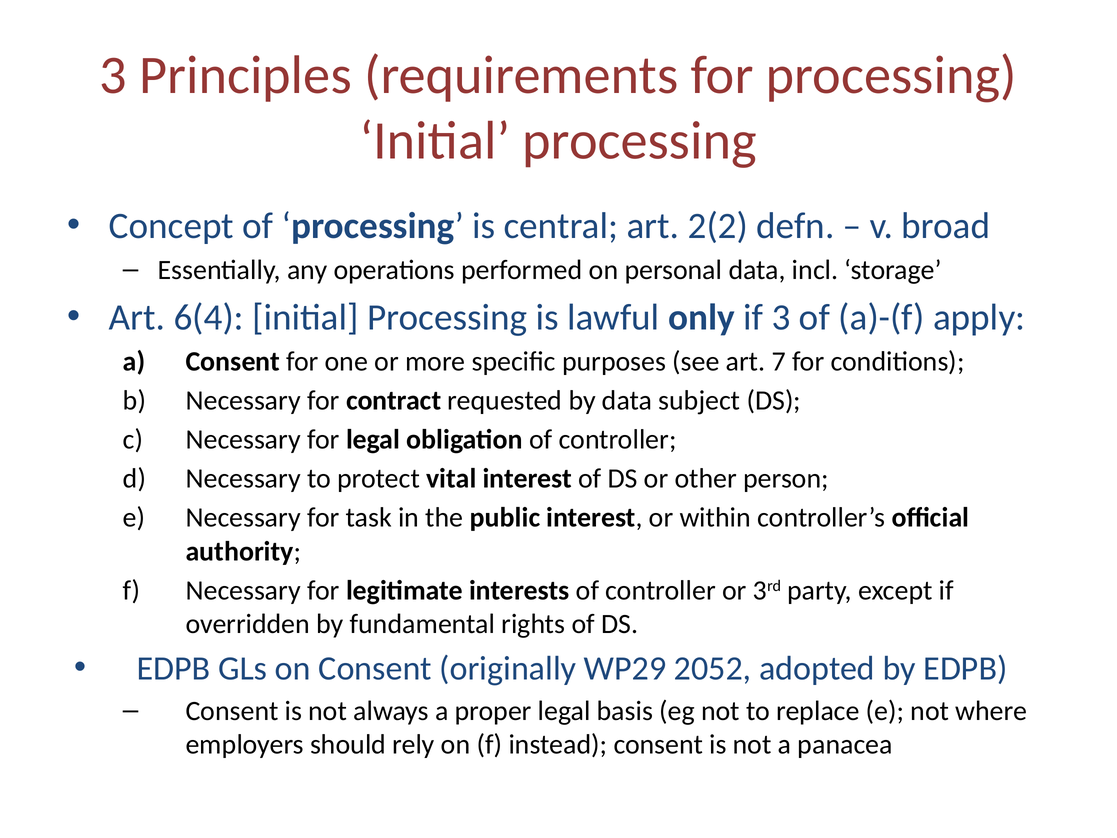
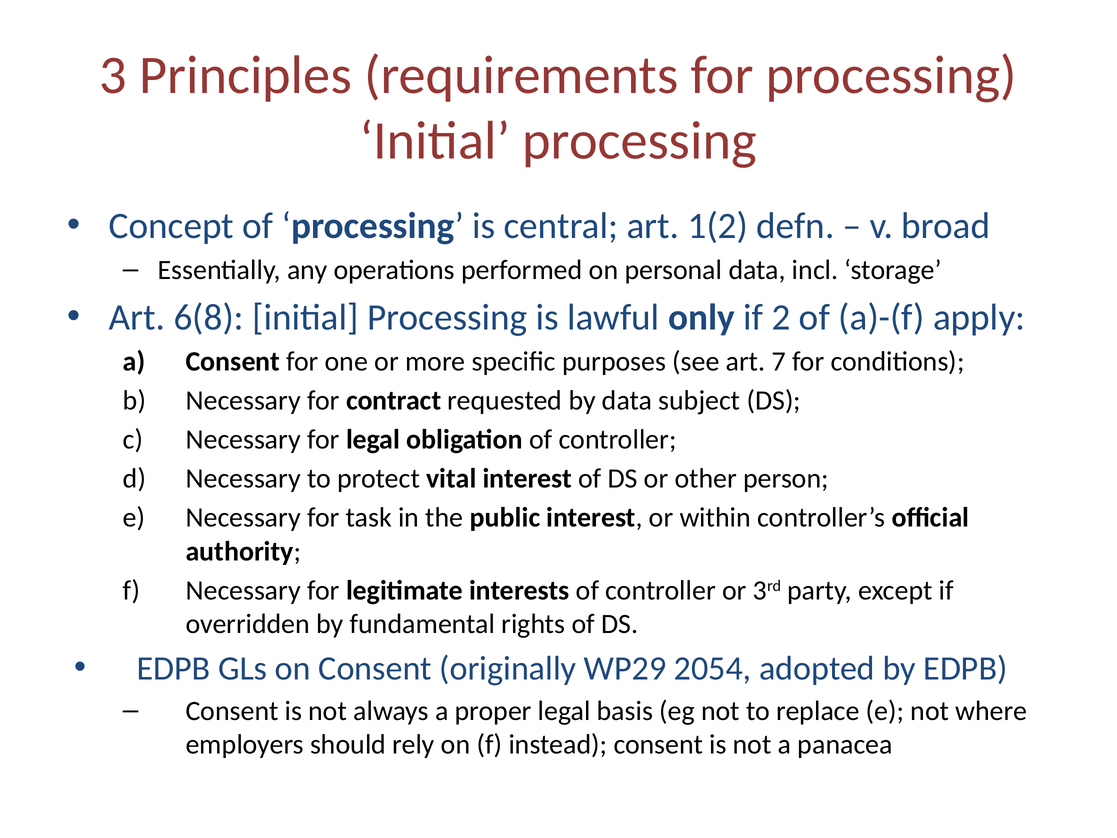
2(2: 2(2 -> 1(2 (718, 226)
6(4: 6(4 -> 6(8 (209, 317)
if 3: 3 -> 2 (781, 317)
2052: 2052 -> 2054 (713, 668)
